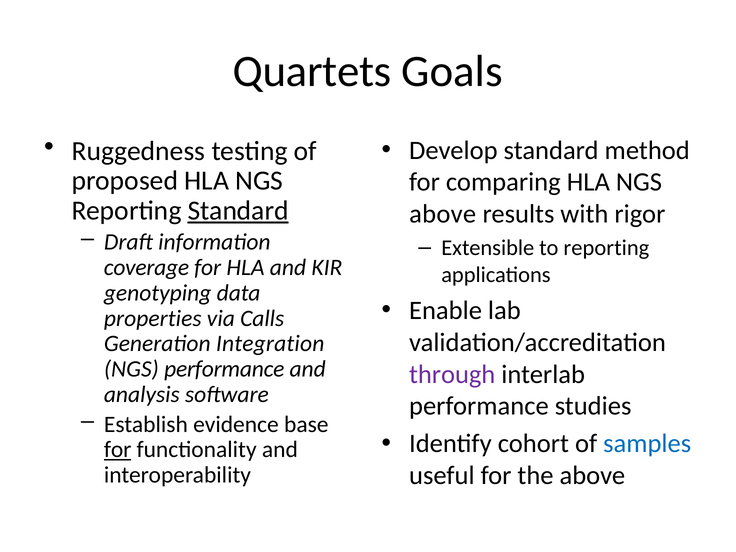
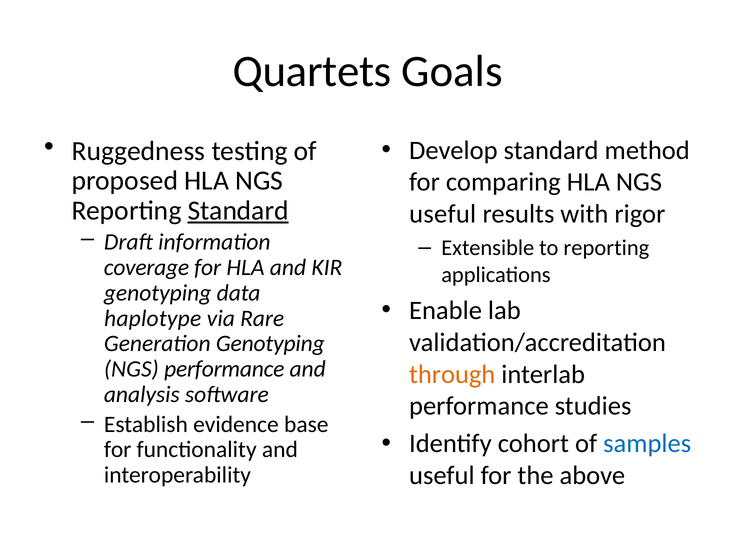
above: above -> useful (443, 214)
properties: properties -> haplotype (153, 318)
Calls: Calls -> Rare (262, 318)
Generation Integration: Integration -> Genotyping (270, 344)
through colour: purple -> orange (452, 374)
for underline: present -> none (118, 450)
